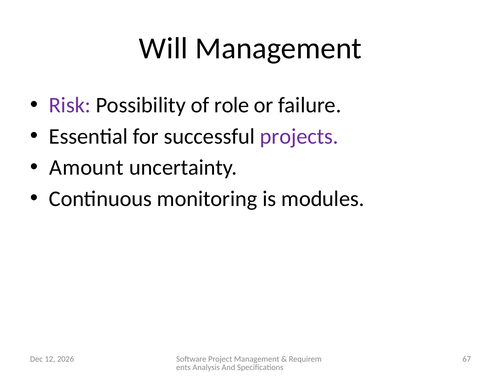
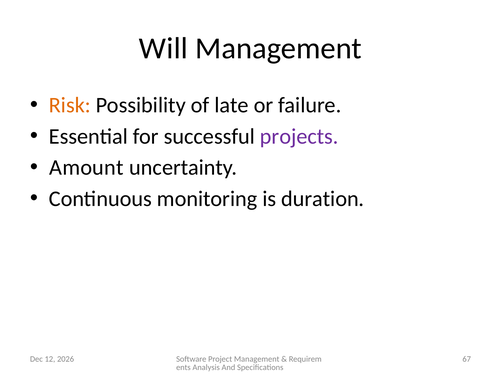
Risk colour: purple -> orange (70, 105)
role: role -> late (232, 105)
modules: modules -> duration (323, 199)
